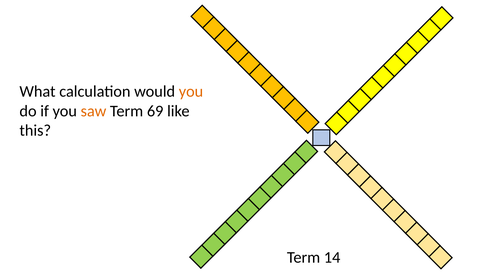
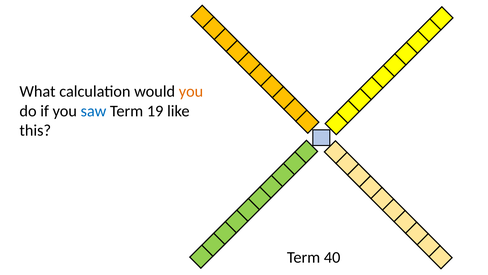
saw colour: orange -> blue (93, 111)
69: 69 -> 19 (155, 111)
14: 14 -> 40 (332, 257)
